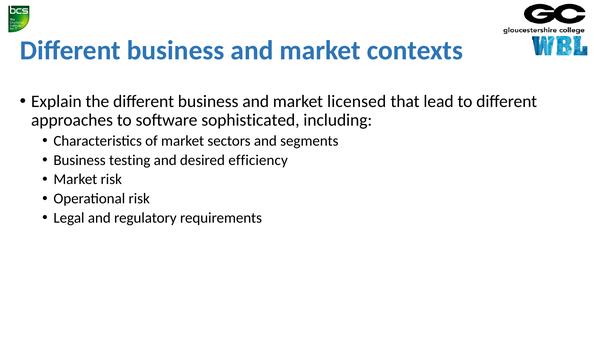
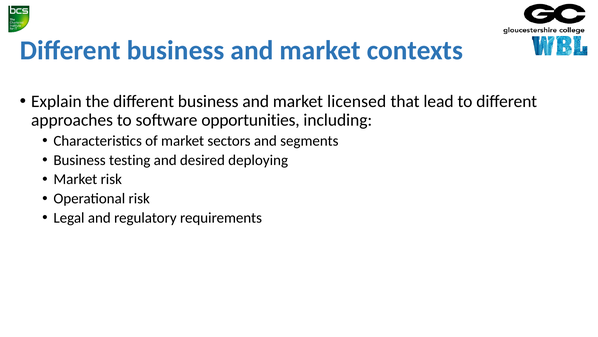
sophisticated: sophisticated -> opportunities (250, 120)
efficiency: efficiency -> deploying (258, 160)
